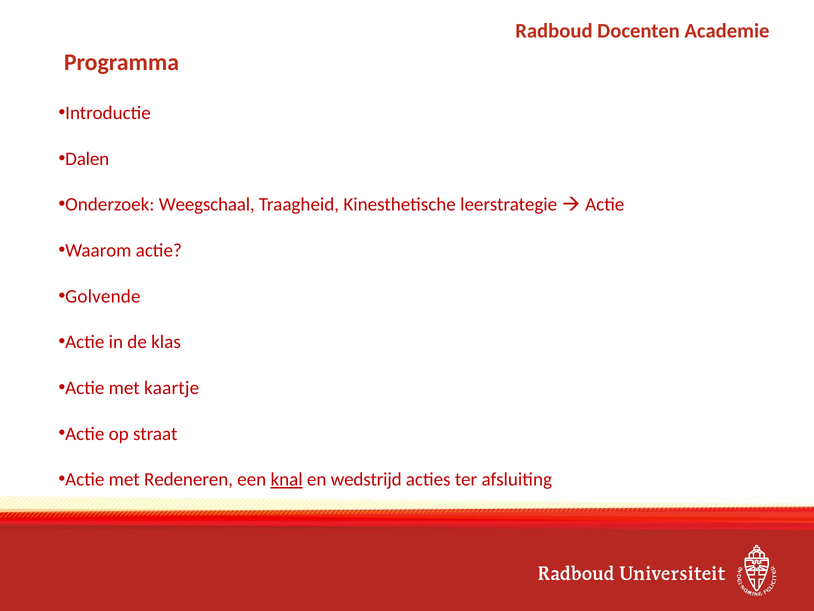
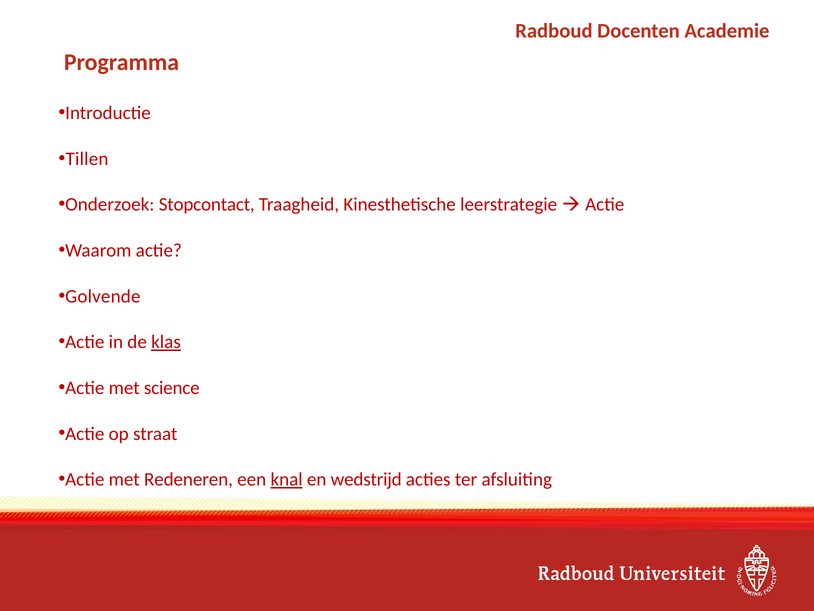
Dalen: Dalen -> Tillen (87, 159)
Weegschaal: Weegschaal -> Stopcontact (207, 205)
klas underline: none -> present (166, 342)
kaartje: kaartje -> science (172, 388)
